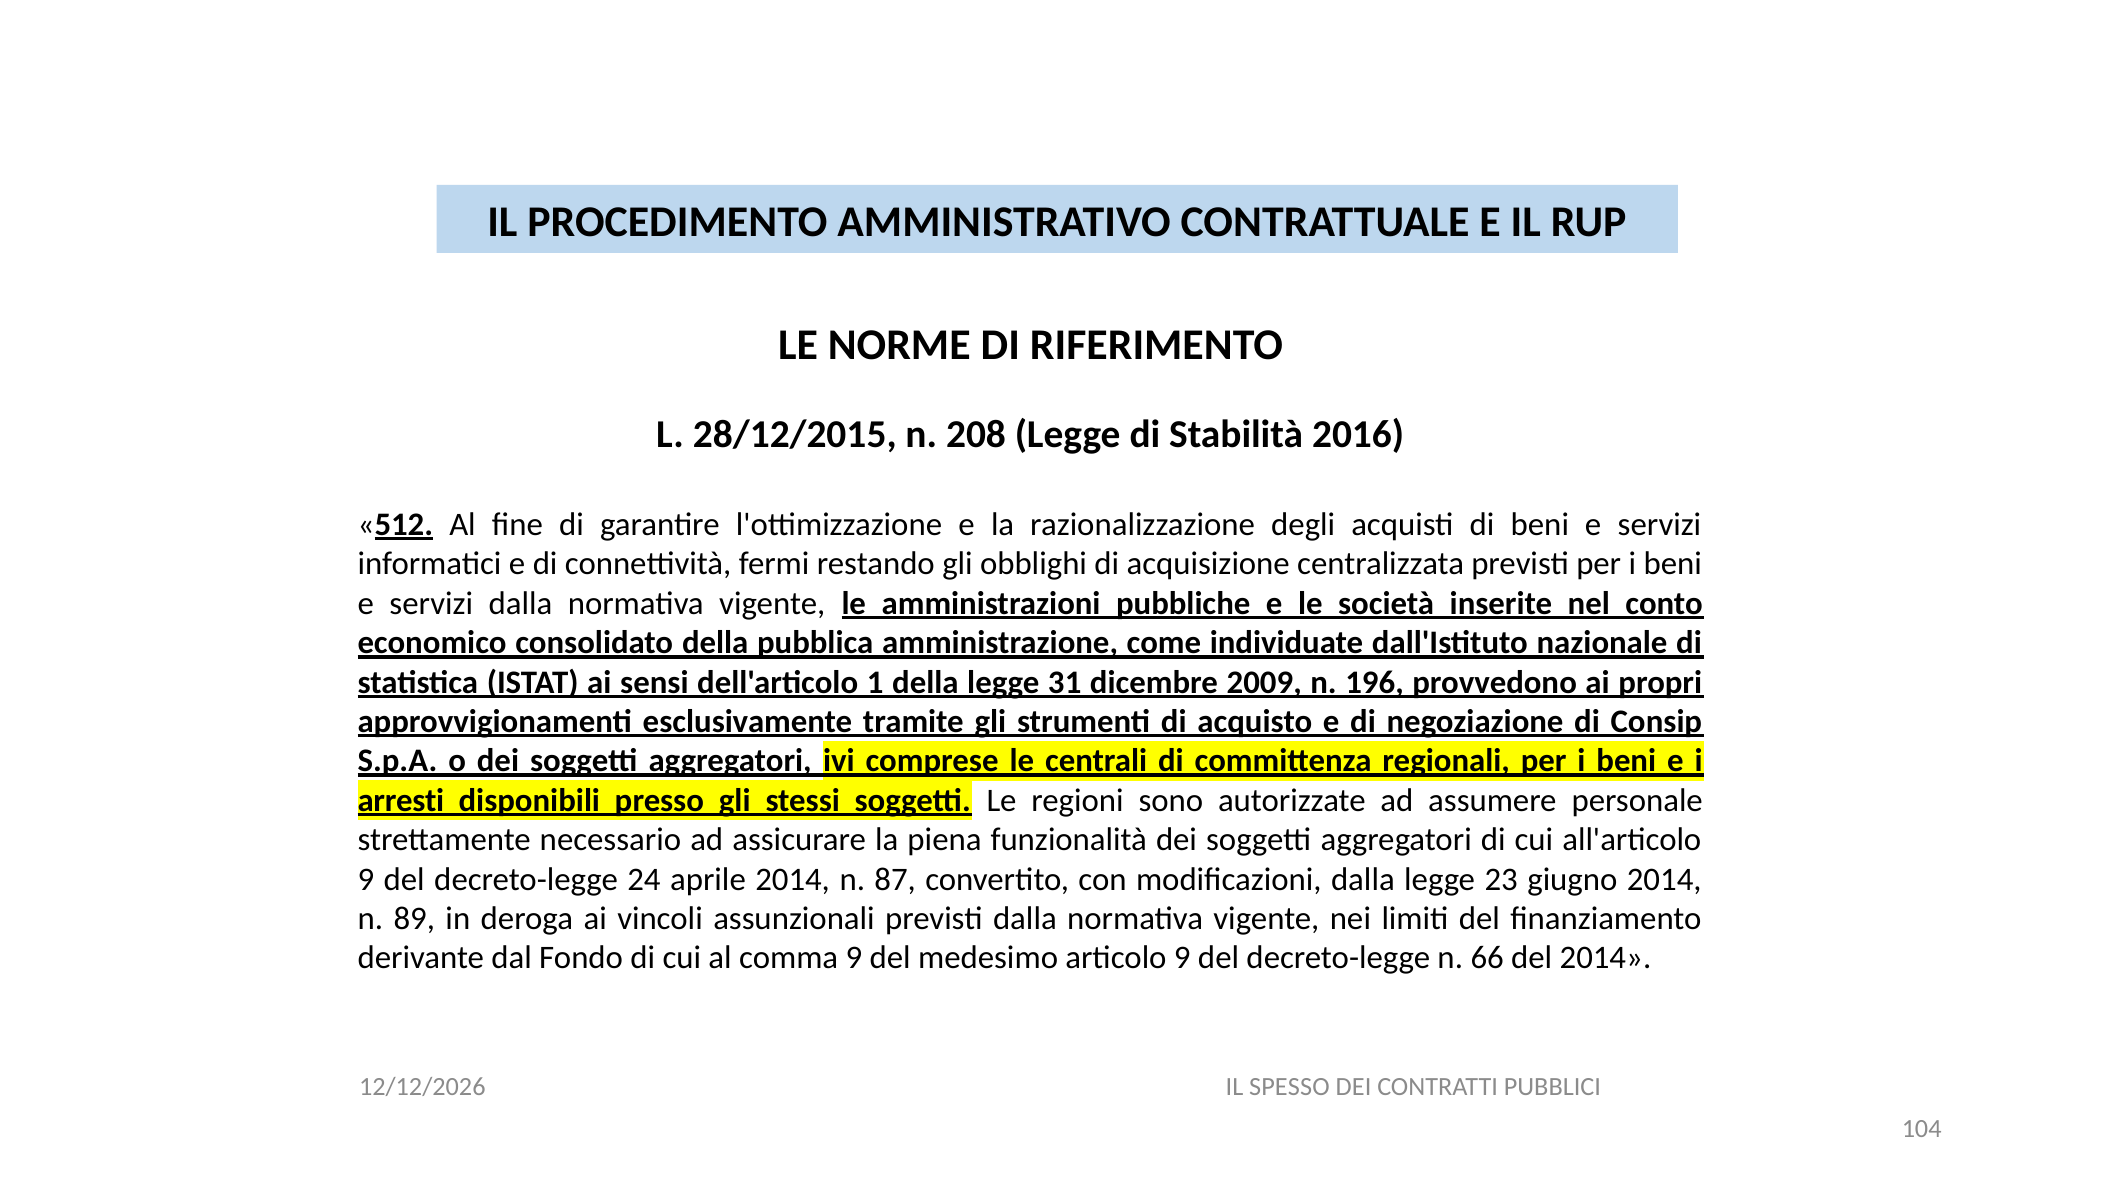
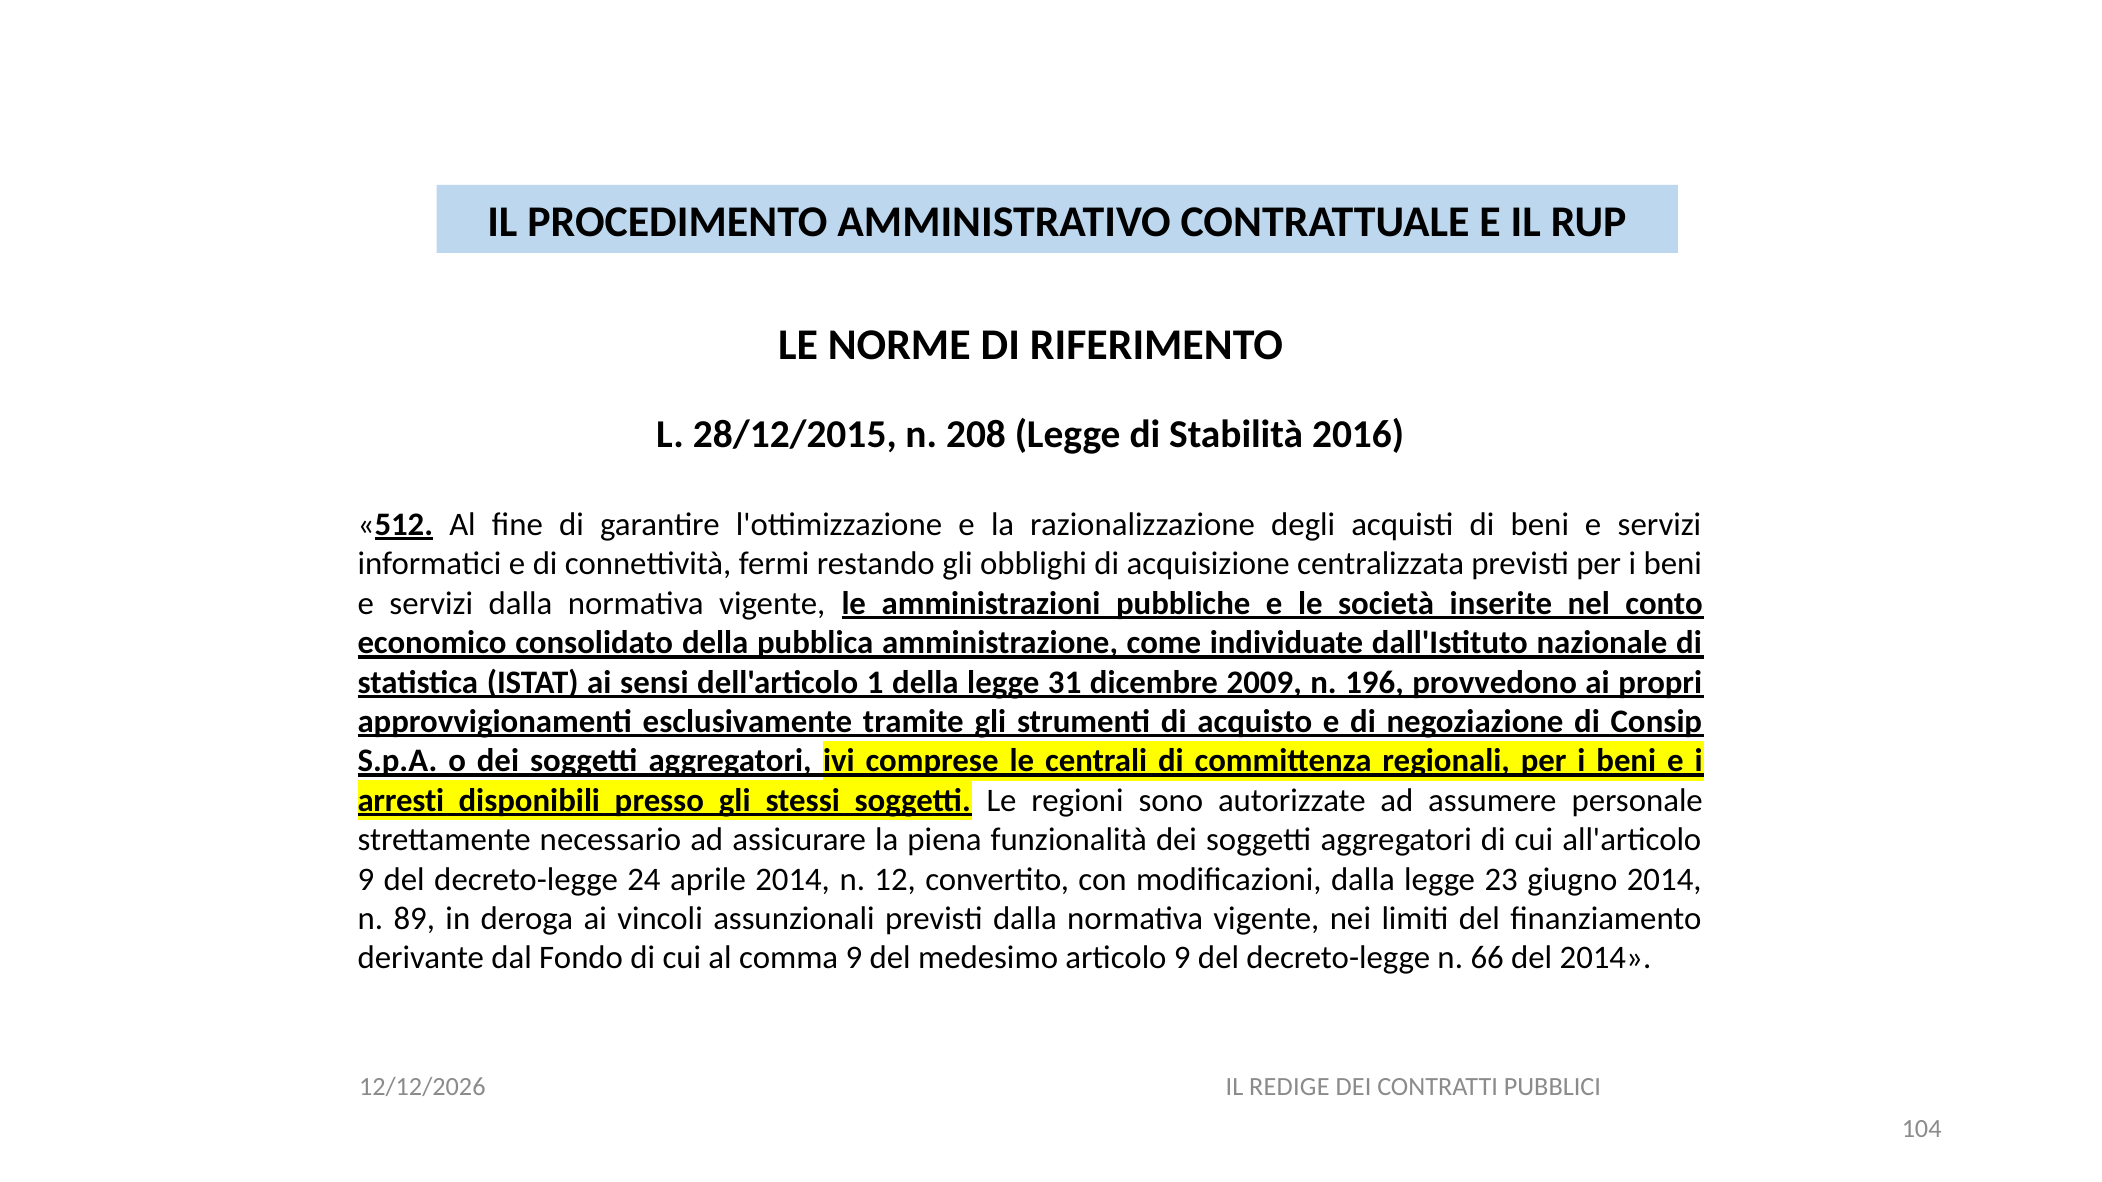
87: 87 -> 12 (895, 879)
SPESSO: SPESSO -> REDIGE (1289, 1087)
